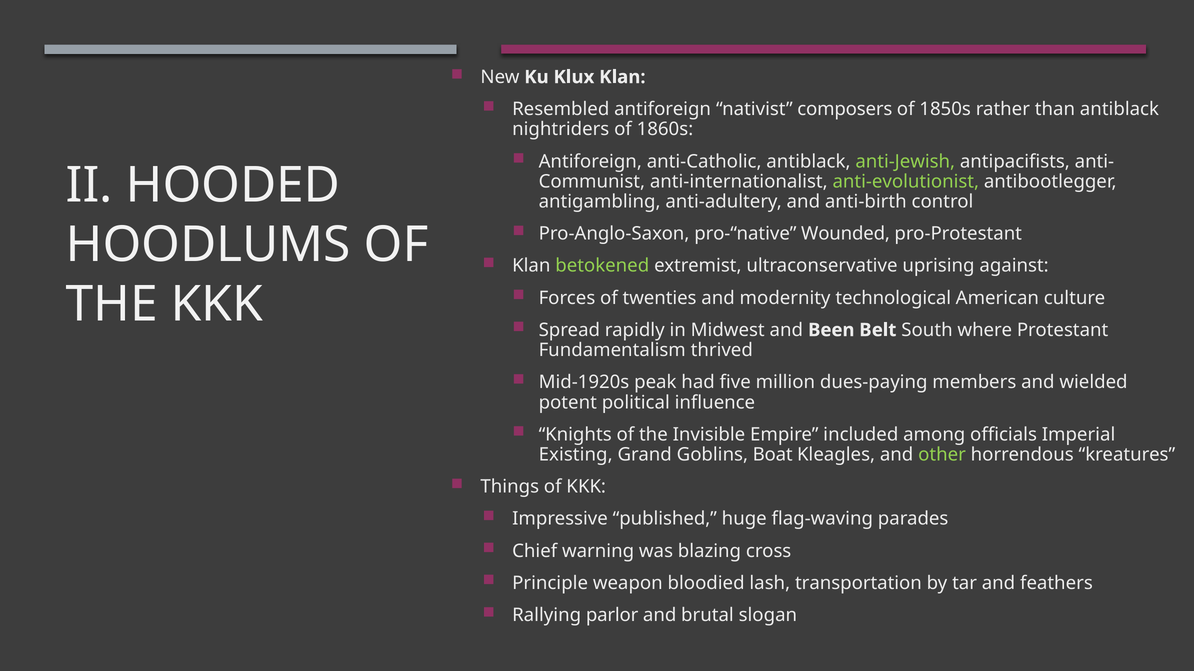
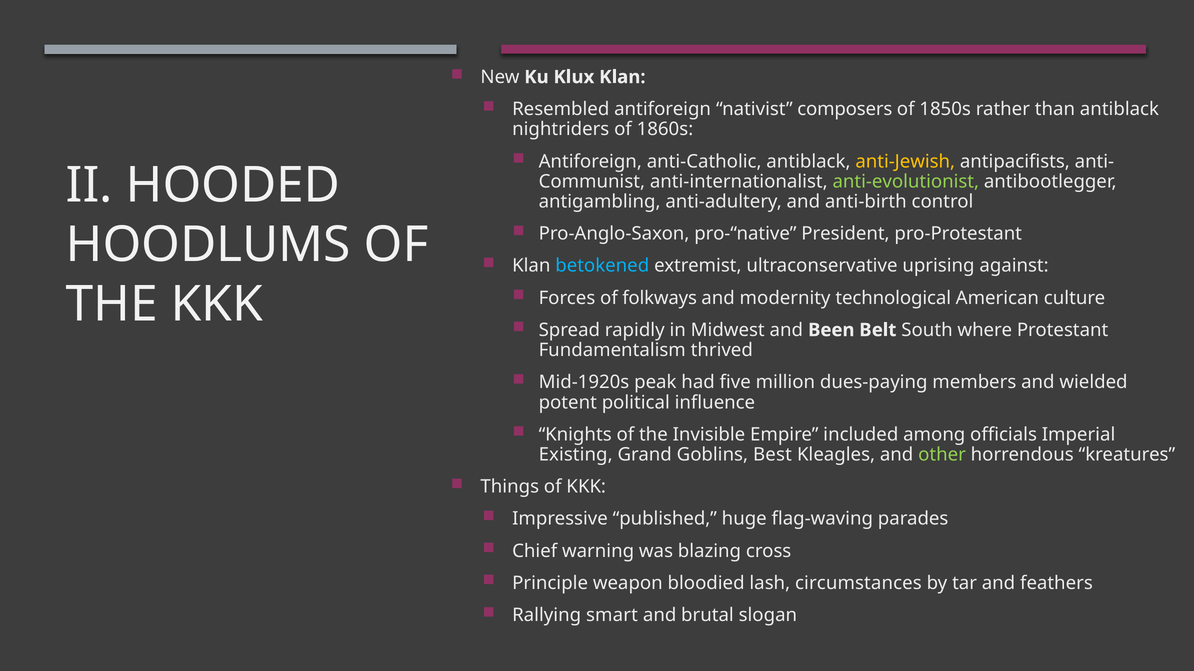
anti-Jewish colour: light green -> yellow (905, 162)
Wounded: Wounded -> President (845, 234)
betokened colour: light green -> light blue (602, 266)
twenties: twenties -> folkways (660, 298)
Boat: Boat -> Best (772, 455)
transportation: transportation -> circumstances (858, 584)
parlor: parlor -> smart (612, 616)
